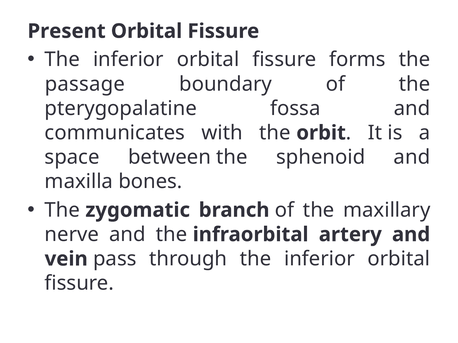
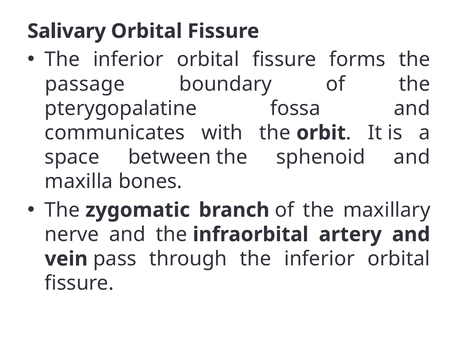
Present: Present -> Salivary (67, 31)
